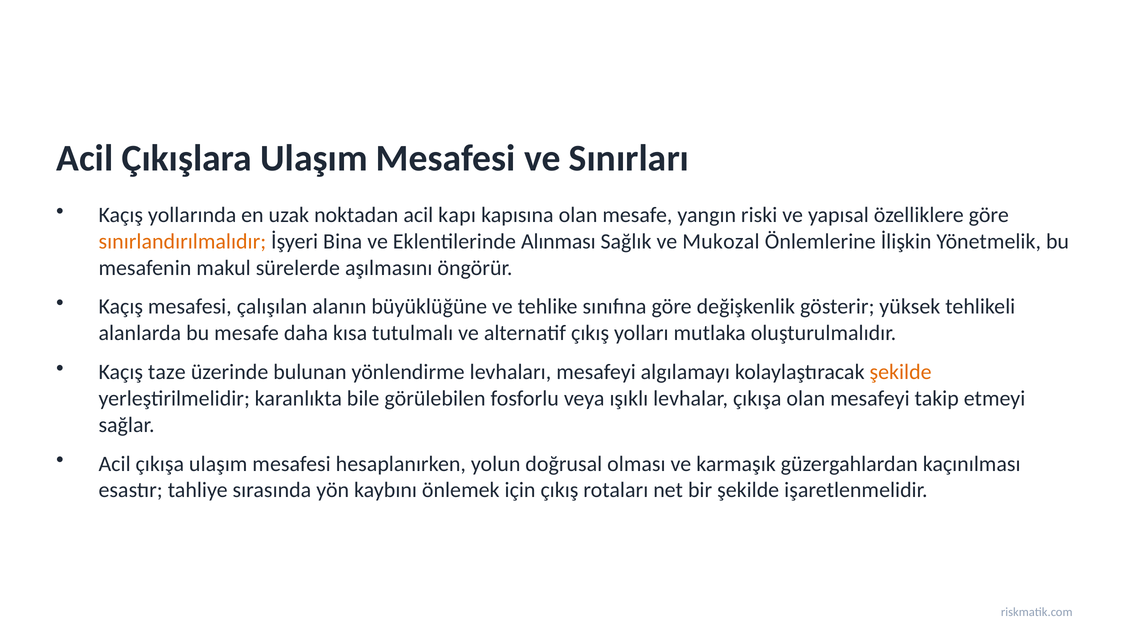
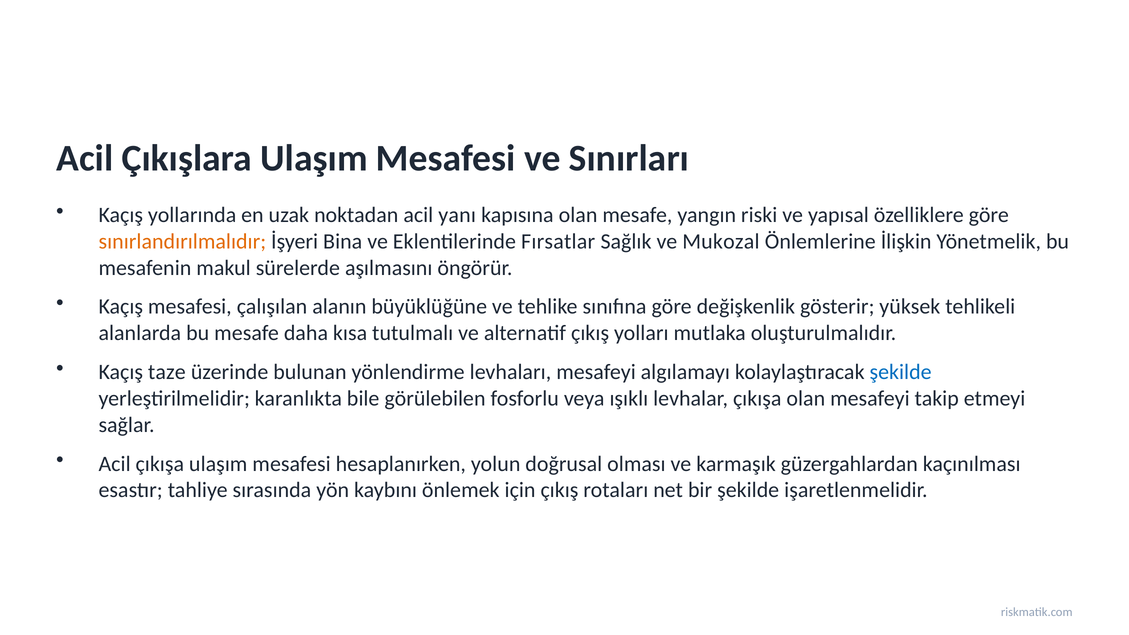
kapı: kapı -> yanı (457, 215)
Alınması: Alınması -> Fırsatlar (558, 241)
şekilde colour: orange -> blue (901, 372)
